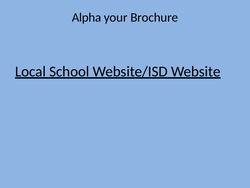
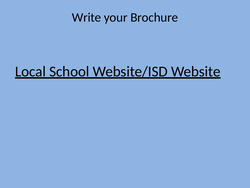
Alpha: Alpha -> Write (87, 17)
